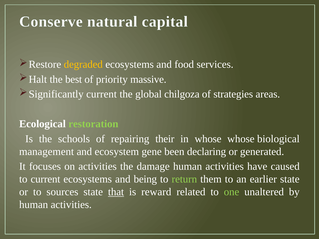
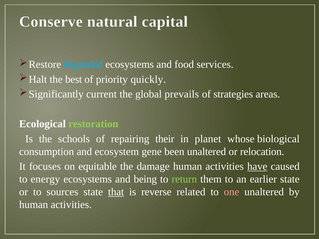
degraded colour: yellow -> light blue (83, 65)
massive: massive -> quickly (148, 79)
chilgoza: chilgoza -> prevails (182, 94)
in whose: whose -> planet (208, 139)
management: management -> consumption (47, 152)
been declaring: declaring -> unaltered (207, 152)
generated: generated -> relocation (262, 152)
on activities: activities -> equitable (98, 167)
have underline: none -> present (257, 167)
to current: current -> energy (45, 179)
reward: reward -> reverse (156, 192)
one colour: light green -> pink (232, 192)
